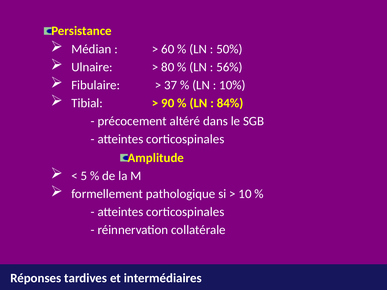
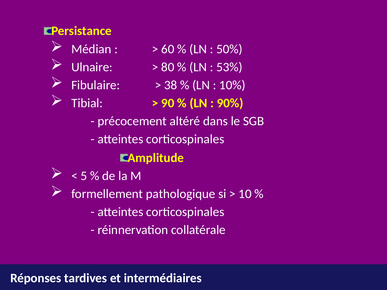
56%: 56% -> 53% (229, 67)
37: 37 -> 38 (171, 85)
84%: 84% -> 90% (230, 103)
